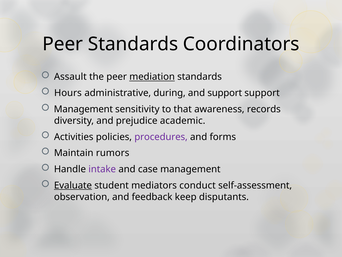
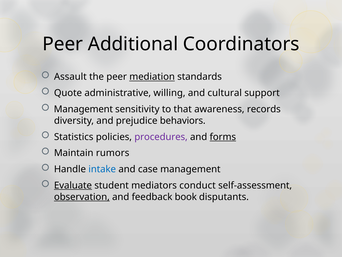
Peer Standards: Standards -> Additional (133, 44)
Hours: Hours -> Quote (68, 93)
during: during -> willing (169, 93)
and support: support -> cultural (225, 93)
academic: academic -> behaviors (183, 120)
Activities: Activities -> Statistics (74, 137)
forms underline: none -> present (223, 137)
intake colour: purple -> blue (102, 169)
observation underline: none -> present (82, 197)
keep: keep -> book (186, 197)
